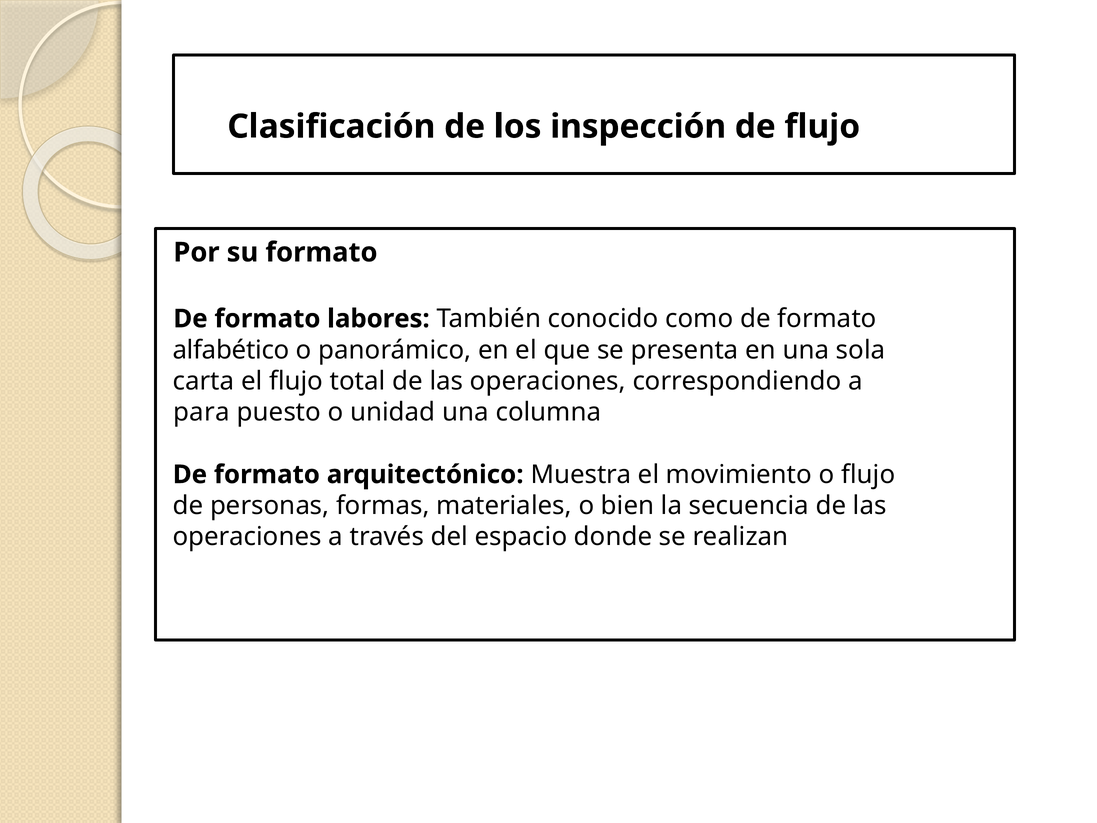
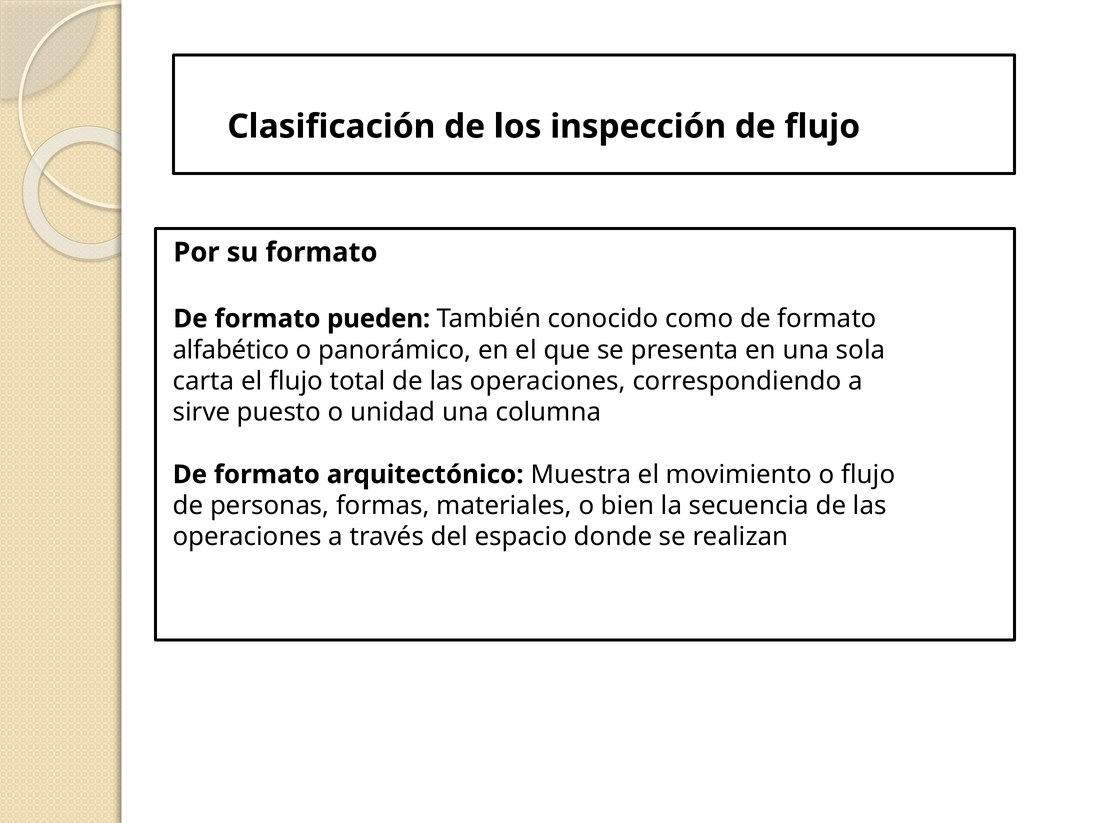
labores: labores -> pueden (379, 319)
para: para -> sirve (202, 412)
